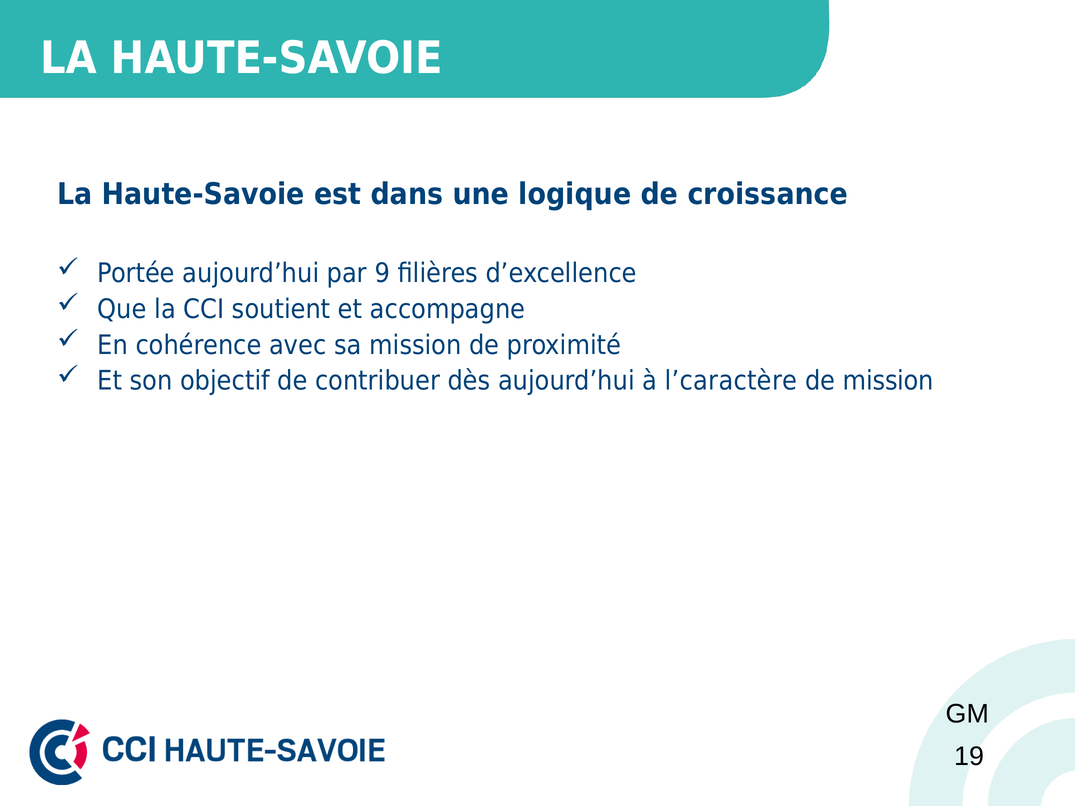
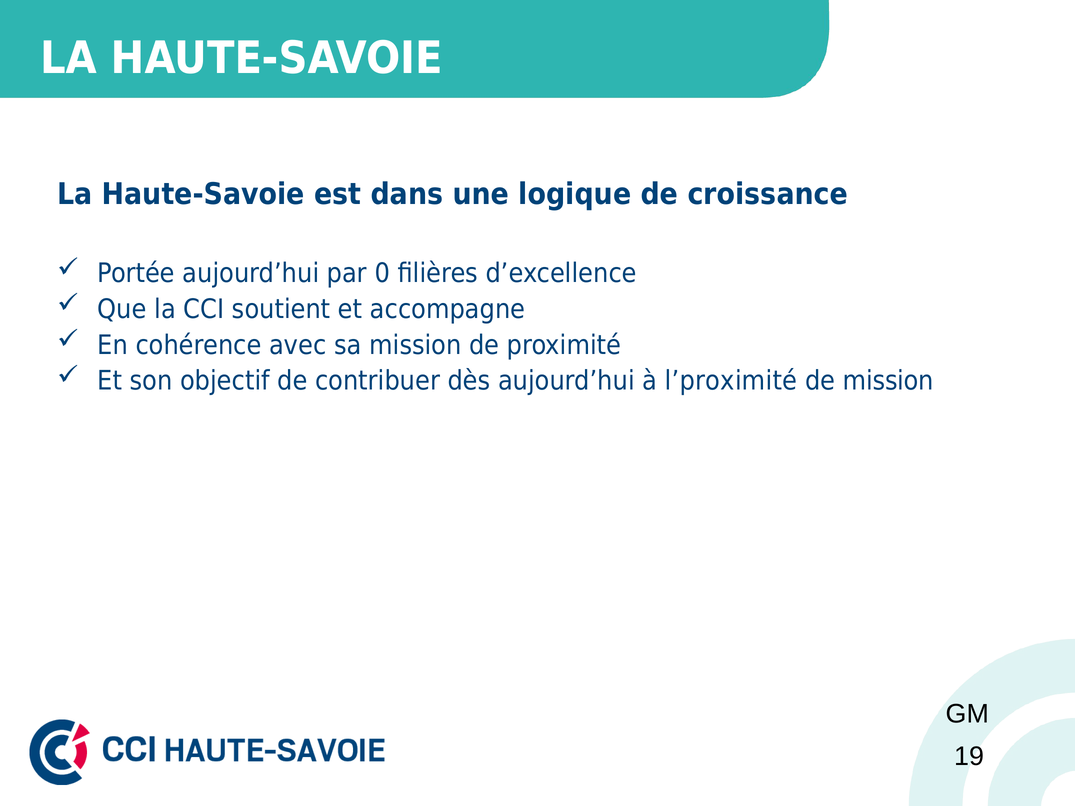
9: 9 -> 0 (382, 274)
l’caractère: l’caractère -> l’proximité (731, 381)
